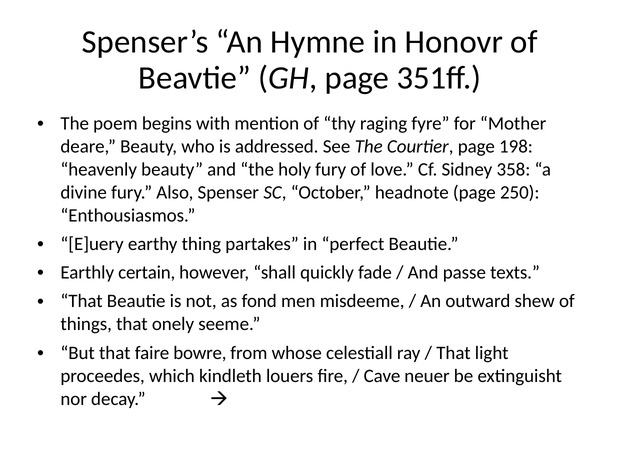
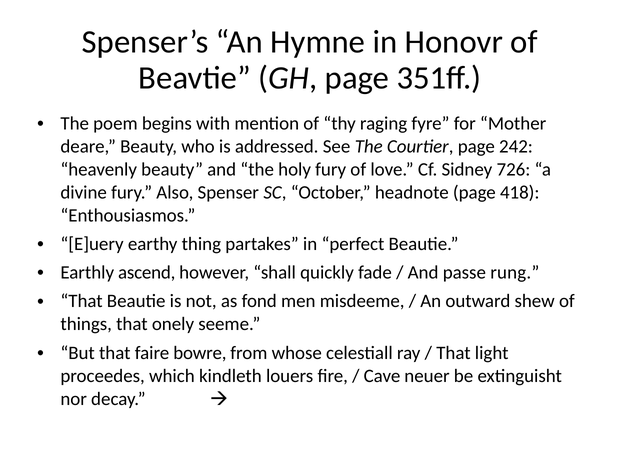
198: 198 -> 242 (516, 146)
358: 358 -> 726 (513, 169)
250: 250 -> 418 (520, 192)
certain: certain -> ascend (147, 273)
texts: texts -> rung (515, 273)
